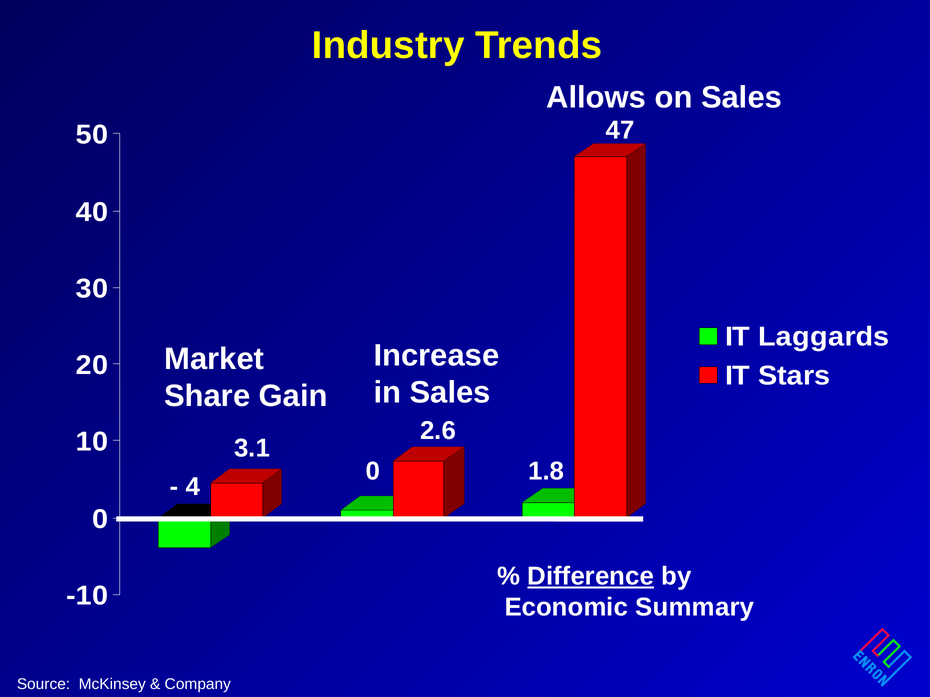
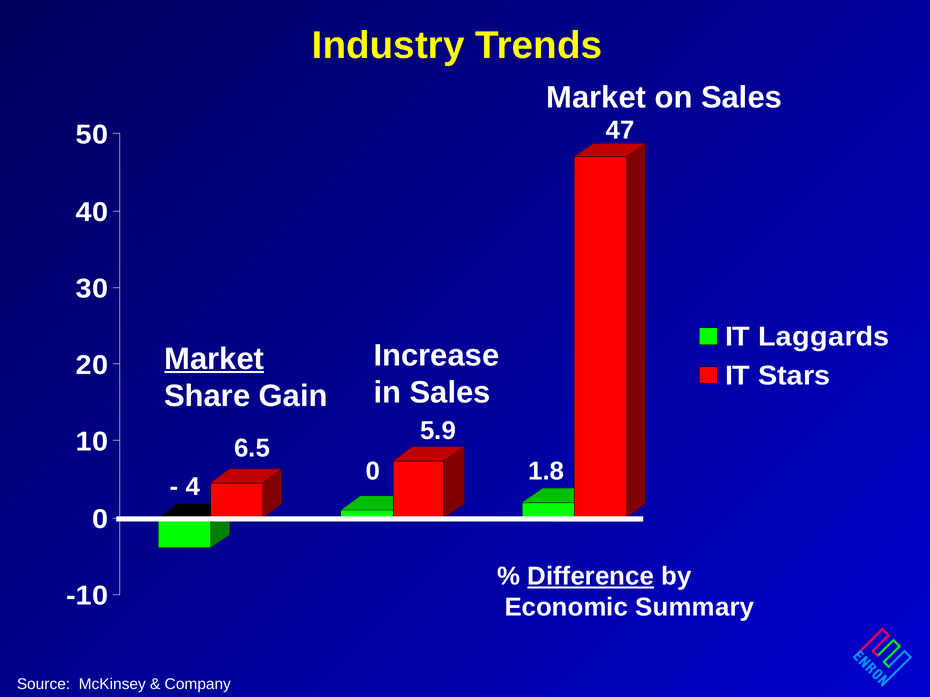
Allows: Allows -> Market (596, 98)
Market underline: none -> present (214, 359)
2.6: 2.6 -> 5.9 (438, 431)
3.1: 3.1 -> 6.5 (252, 448)
